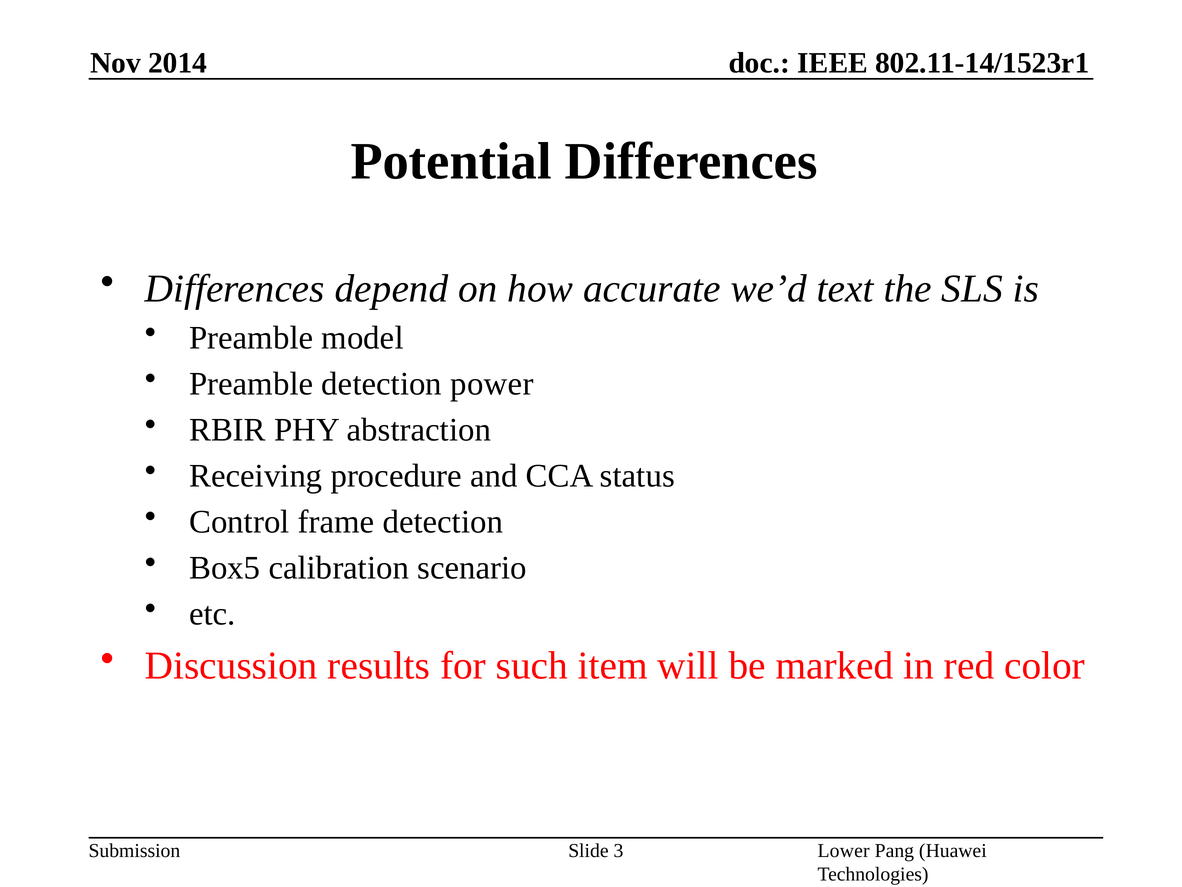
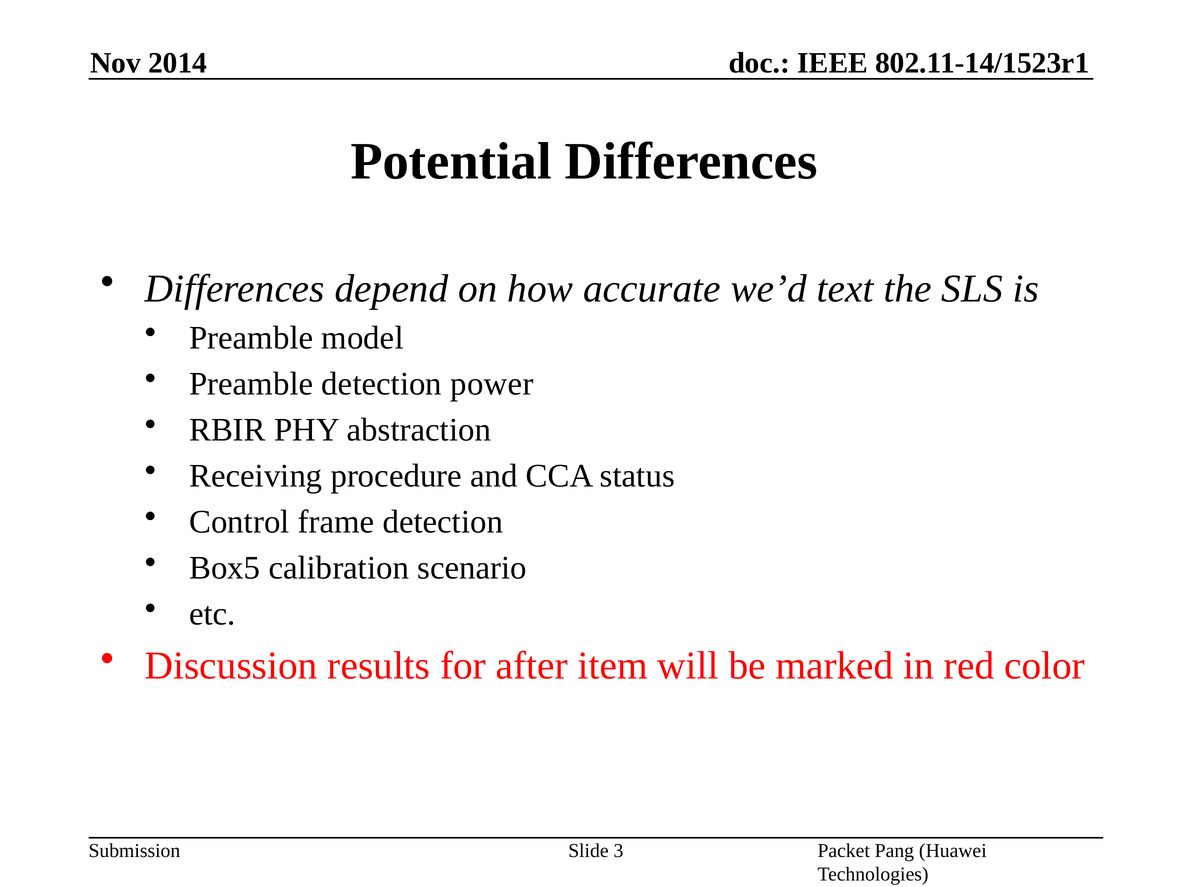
such: such -> after (532, 665)
Lower: Lower -> Packet (844, 850)
